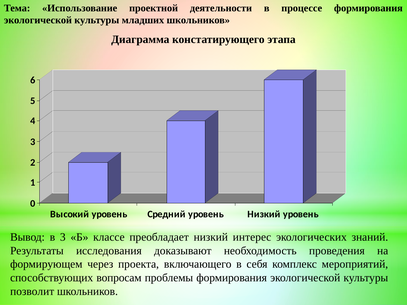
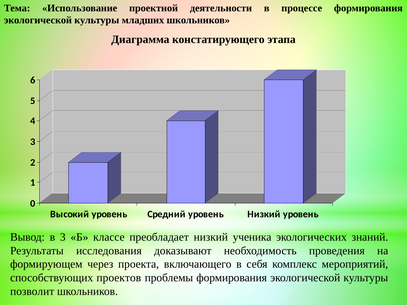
интерес: интерес -> ученика (252, 237)
вопросам: вопросам -> проектов (119, 278)
